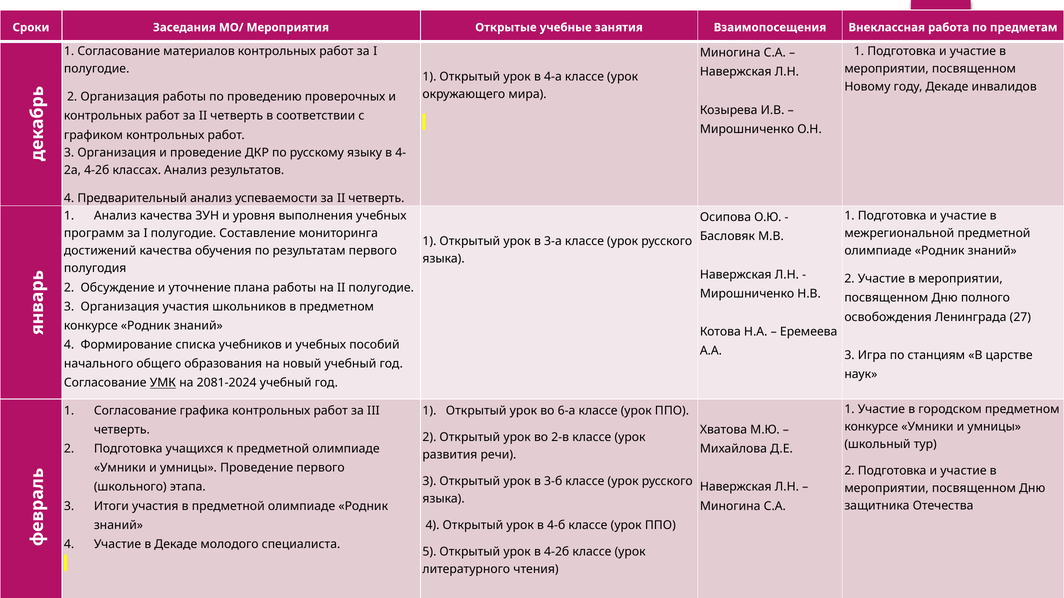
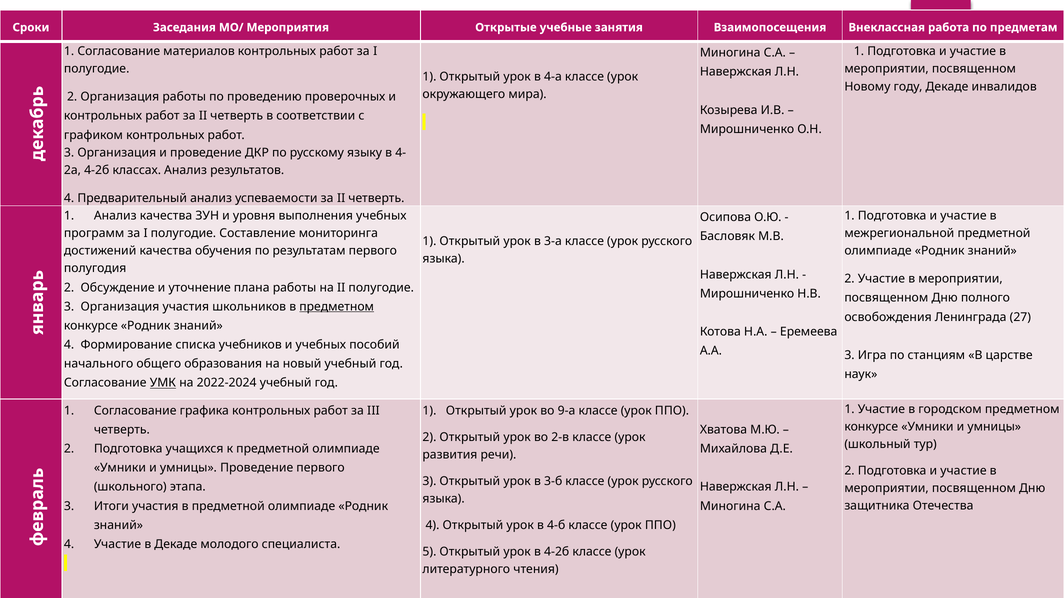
предметном underline: none -> present (337, 307)
2081-2024: 2081-2024 -> 2022-2024 (227, 383)
6-а: 6-а -> 9-а (567, 411)
